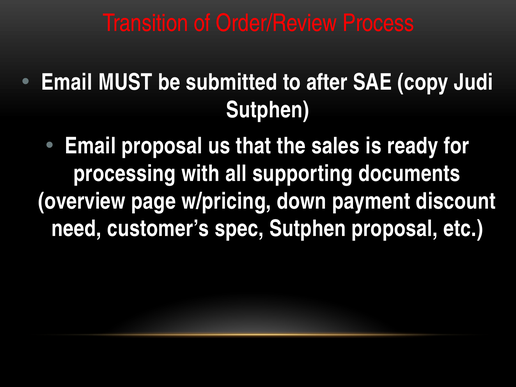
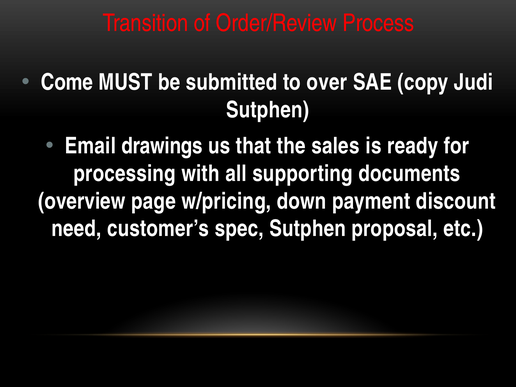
Email: Email -> Come (67, 82)
after: after -> over (327, 82)
Email proposal: proposal -> drawings (162, 146)
